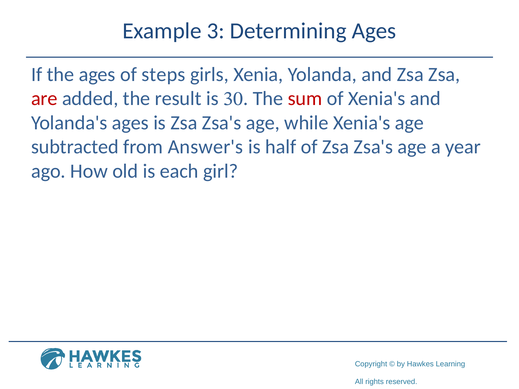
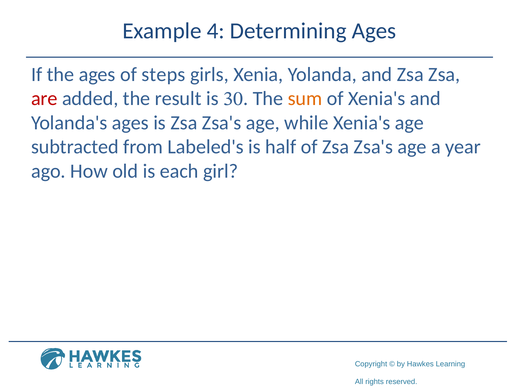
3: 3 -> 4 (216, 31)
sum colour: red -> orange (305, 99)
Answer's: Answer's -> Labeled's (206, 147)
